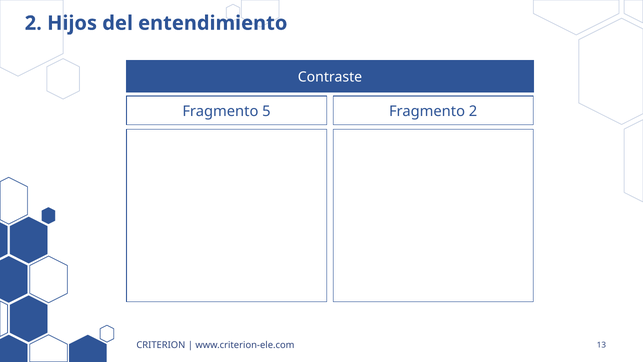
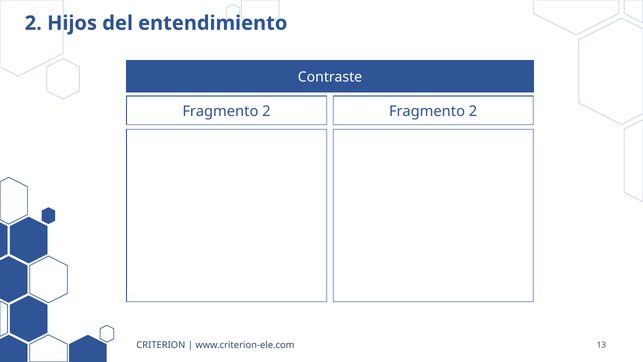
5: 5 -> 2 (266, 111)
